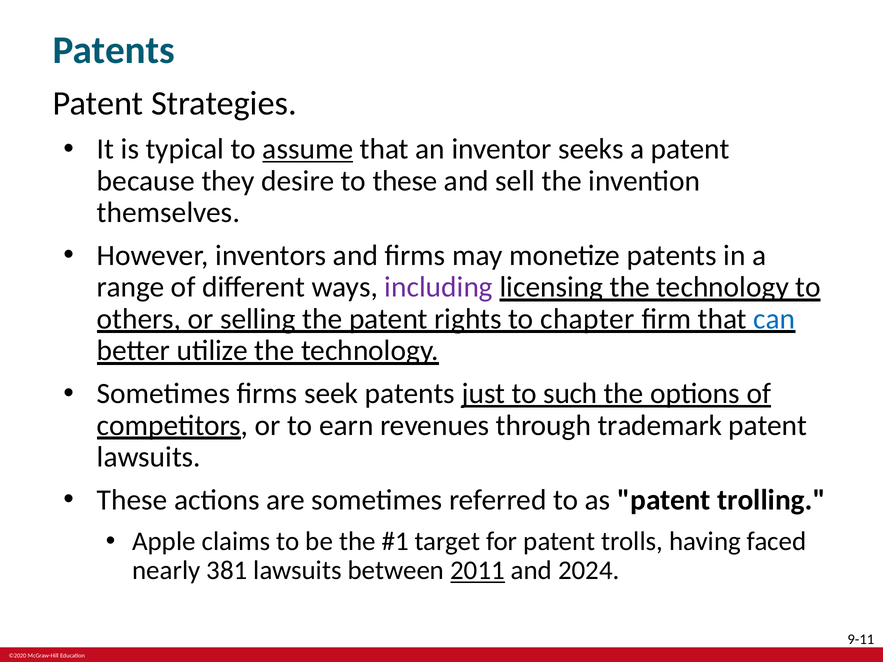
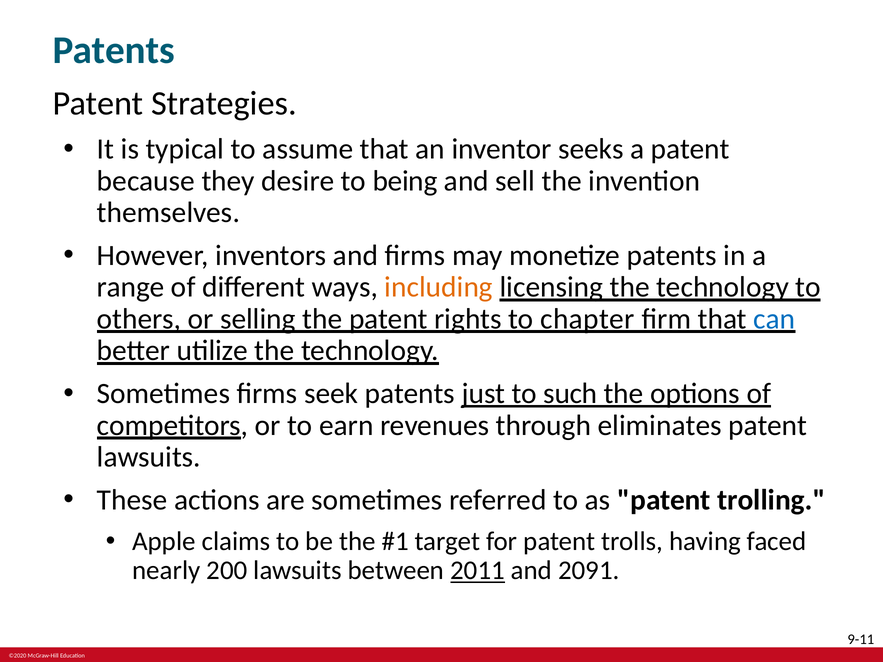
assume underline: present -> none (308, 149)
to these: these -> being (405, 181)
including colour: purple -> orange (439, 287)
trademark: trademark -> eliminates (660, 425)
381: 381 -> 200 (227, 571)
2024: 2024 -> 2091 (589, 571)
